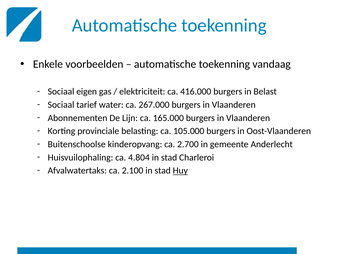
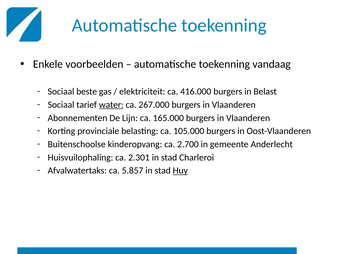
eigen: eigen -> beste (87, 91)
water underline: none -> present (111, 105)
4.804: 4.804 -> 2.301 (139, 157)
2.100: 2.100 -> 5.857 (133, 170)
